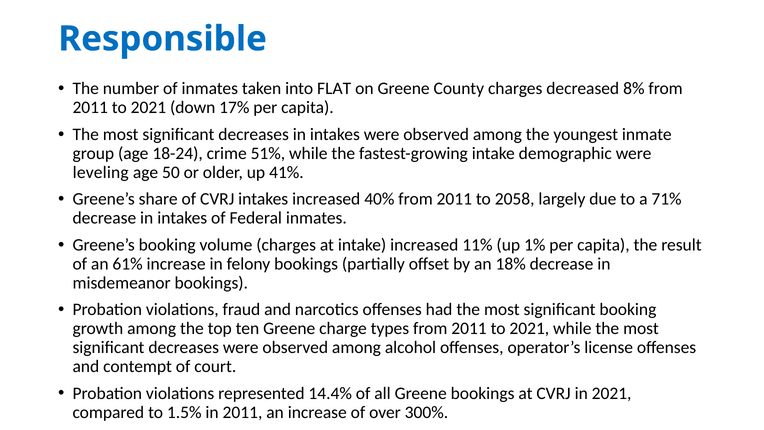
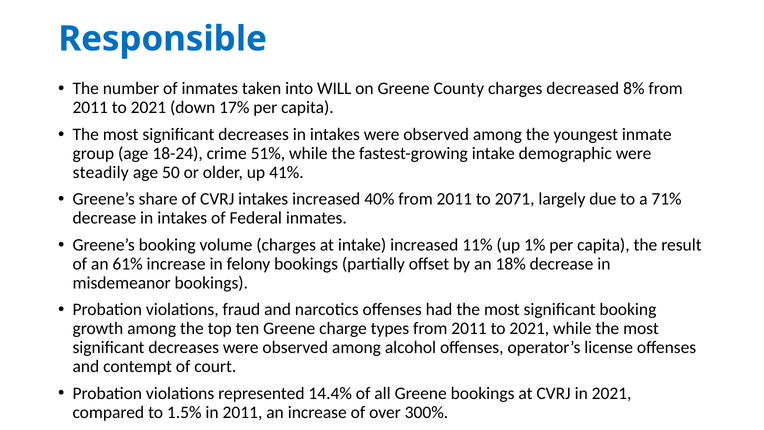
FLAT: FLAT -> WILL (334, 89)
leveling: leveling -> steadily (101, 172)
2058: 2058 -> 2071 (515, 199)
